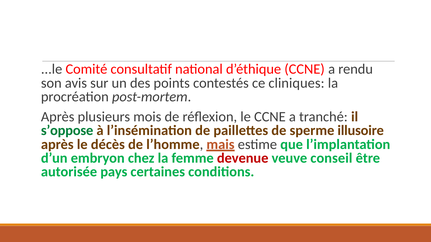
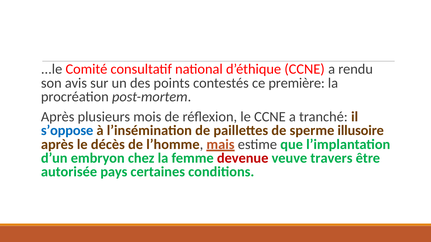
cliniques: cliniques -> première (297, 83)
s’oppose colour: green -> blue (67, 131)
conseil: conseil -> travers (331, 158)
